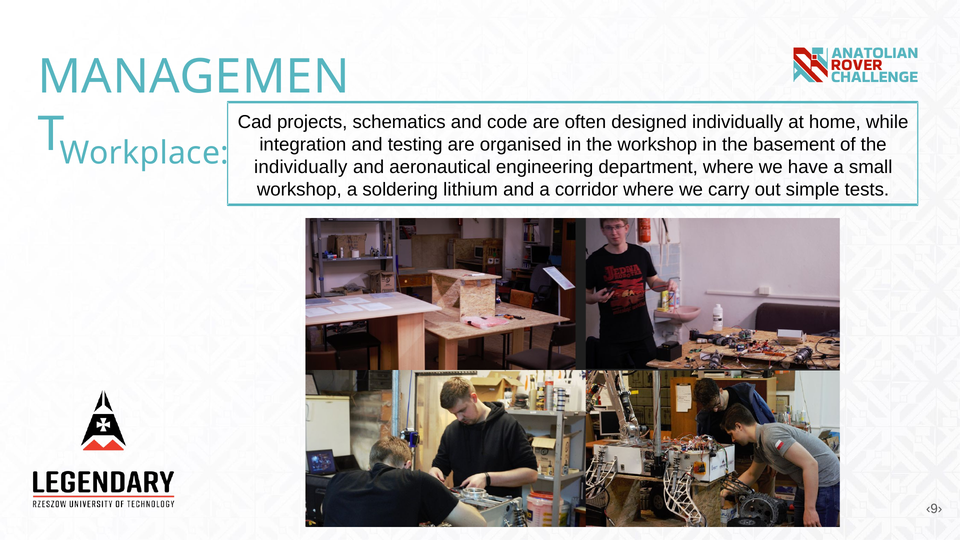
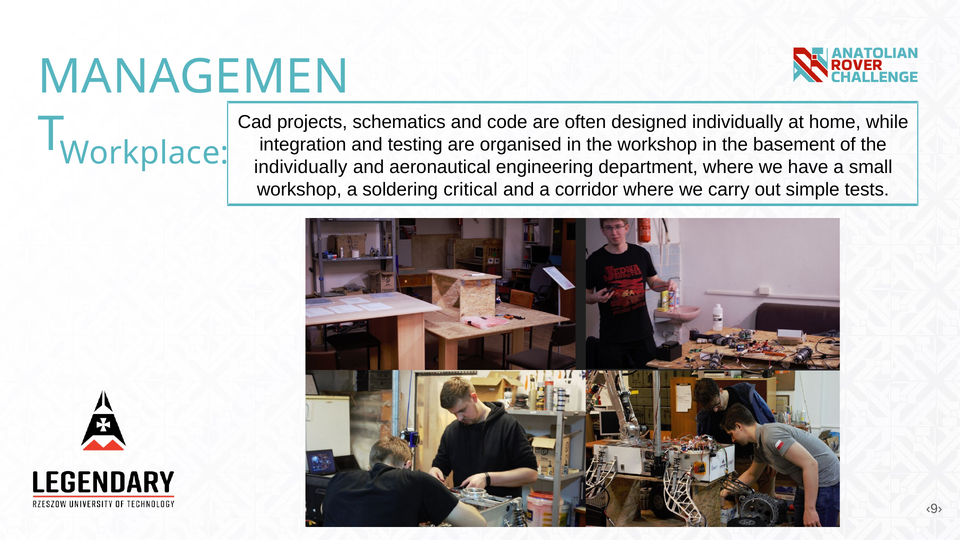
lithium: lithium -> critical (471, 189)
